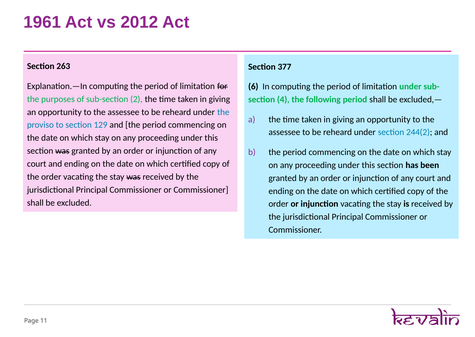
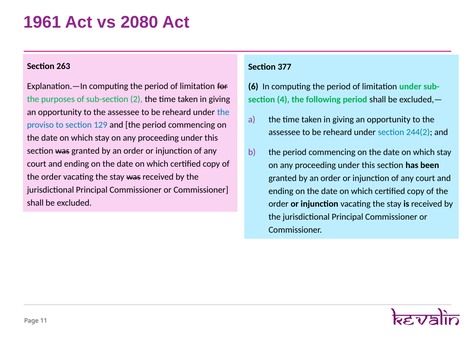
2012: 2012 -> 2080 (139, 22)
